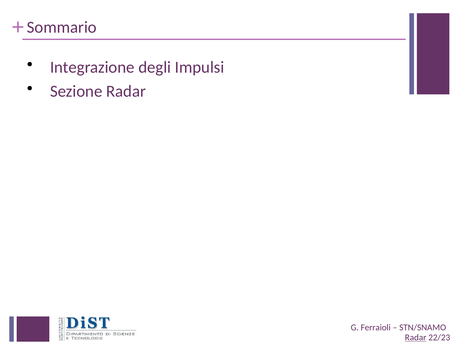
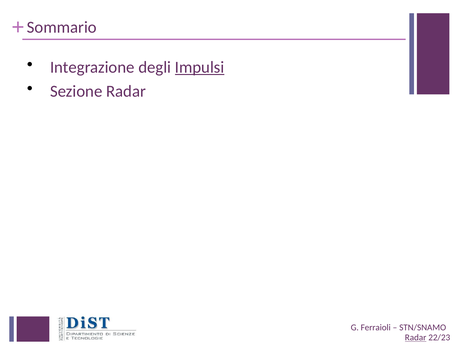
Impulsi underline: none -> present (200, 67)
